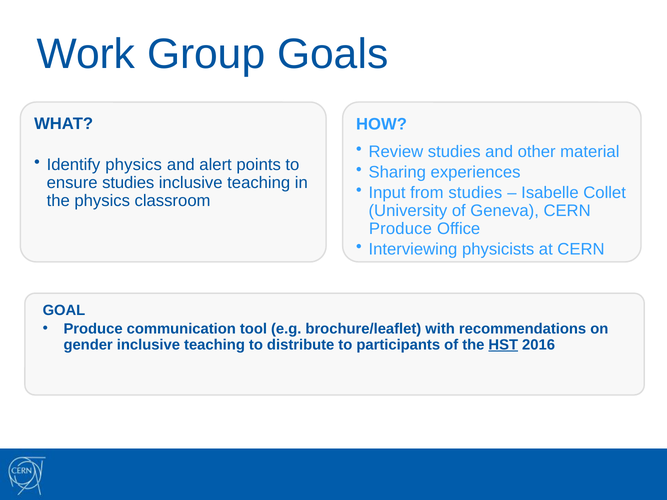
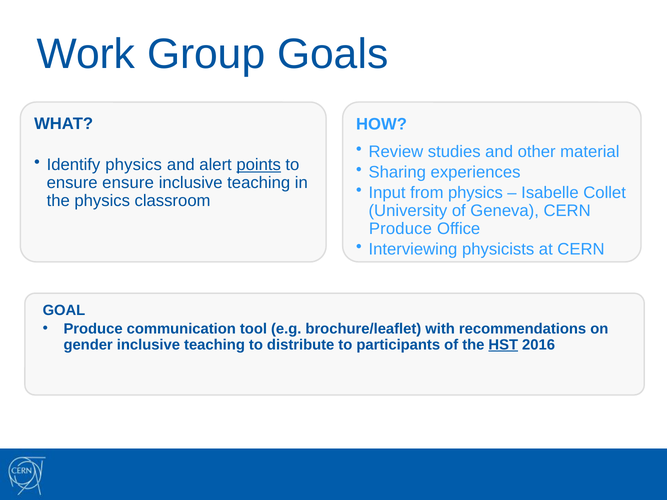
points underline: none -> present (259, 165)
ensure studies: studies -> ensure (128, 183)
from studies: studies -> physics (475, 193)
